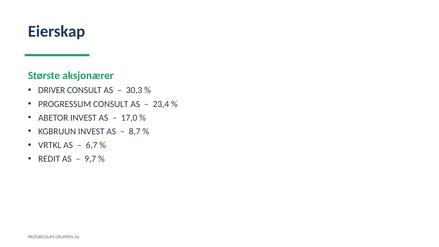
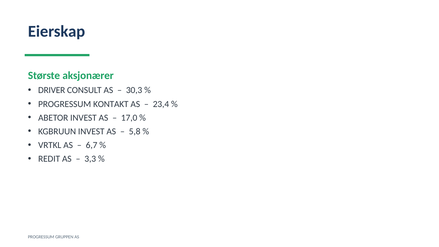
PROGRESSUM CONSULT: CONSULT -> KONTAKT (111, 104)
8,7: 8,7 -> 5,8 (135, 131)
9,7: 9,7 -> 3,3 (90, 159)
